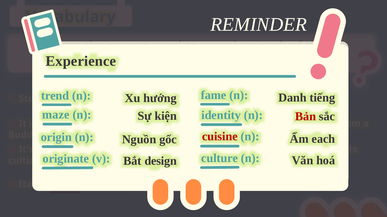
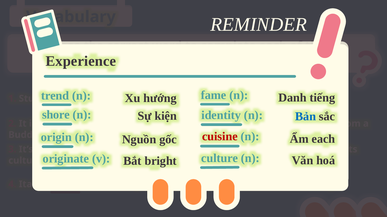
maze: maze -> shore (56, 115)
Bản colour: red -> blue (306, 117)
design: design -> bright (161, 161)
